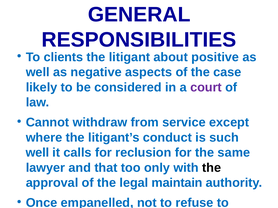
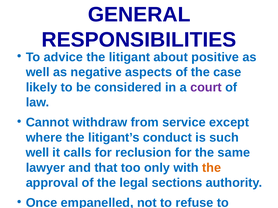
clients: clients -> advice (63, 57)
the colour: black -> orange (212, 168)
maintain: maintain -> sections (177, 183)
